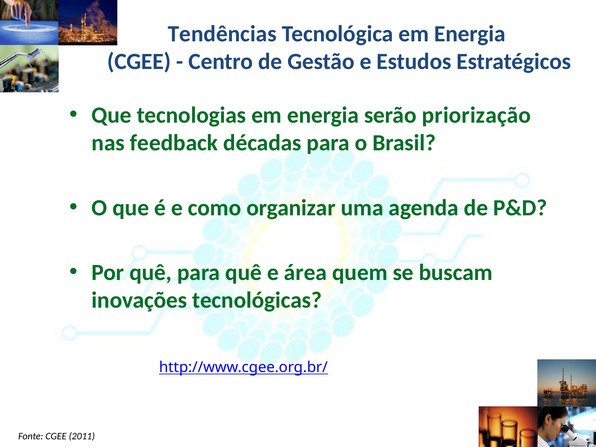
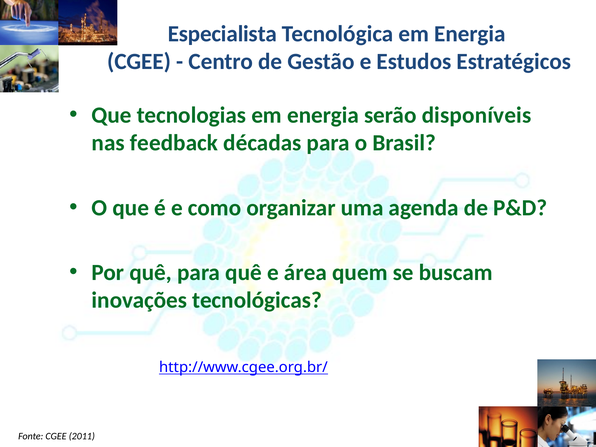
Tendências: Tendências -> Especialista (222, 34)
priorização: priorização -> disponíveis (477, 115)
